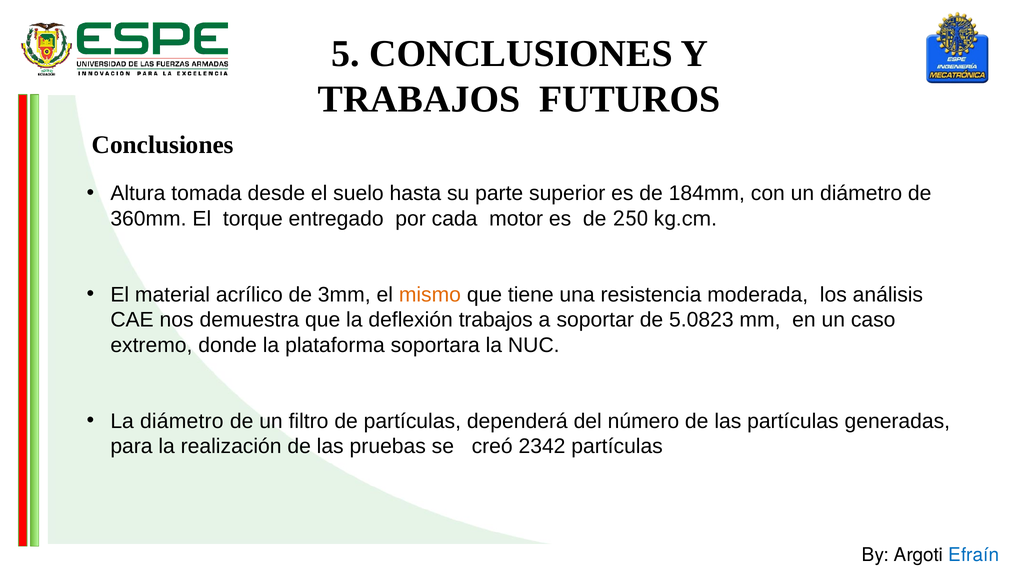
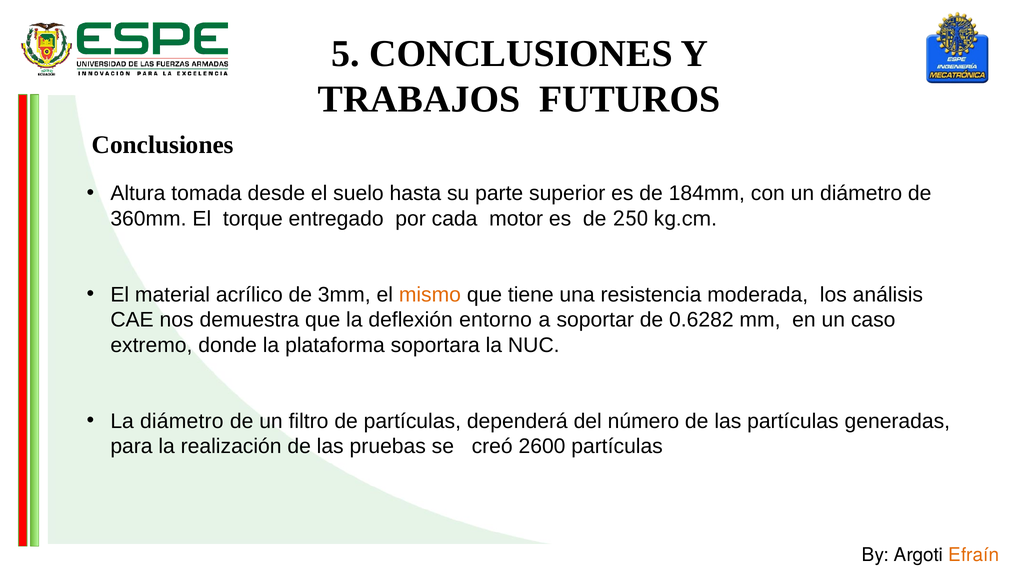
deflexión trabajos: trabajos -> entorno (496, 320)
5.0823: 5.0823 -> 0.6282 (701, 320)
2342: 2342 -> 2600 (542, 447)
Efraín colour: blue -> orange (974, 555)
